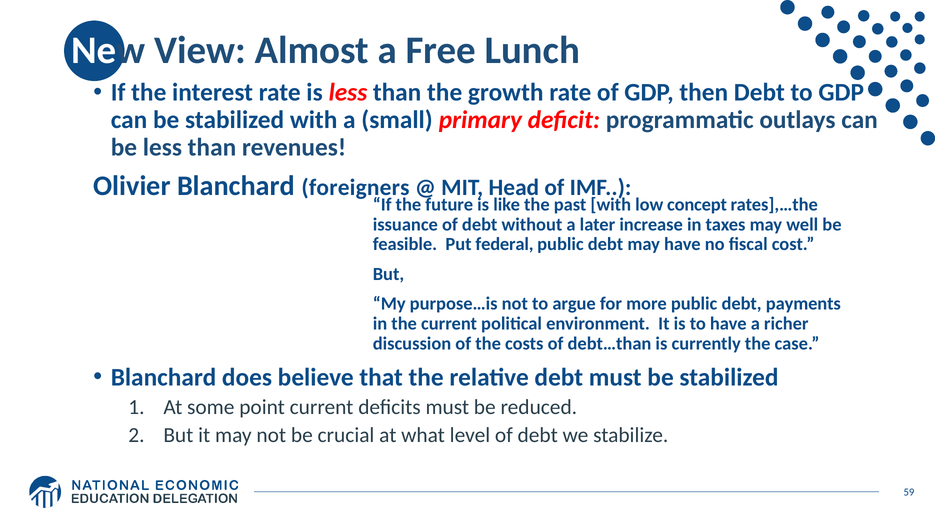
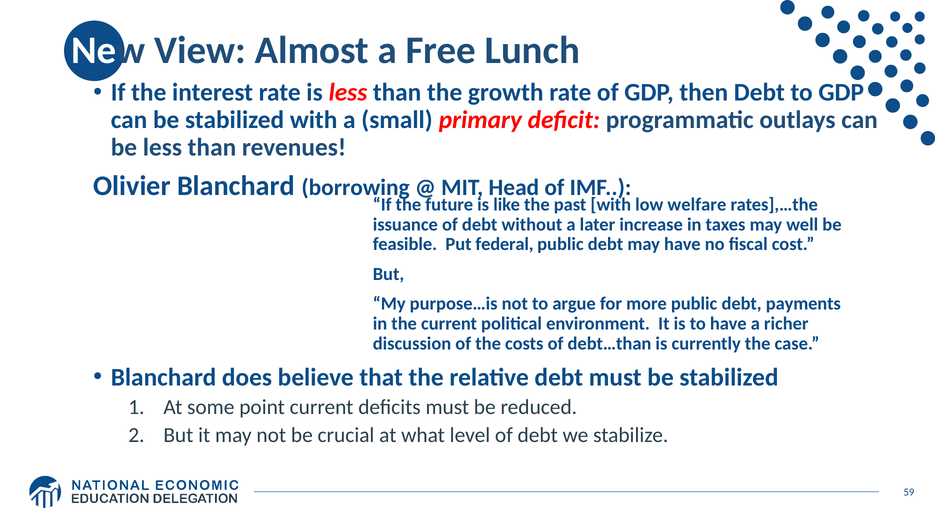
foreigners: foreigners -> borrowing (356, 187)
concept: concept -> welfare (697, 204)
